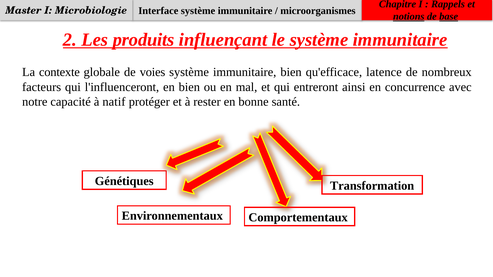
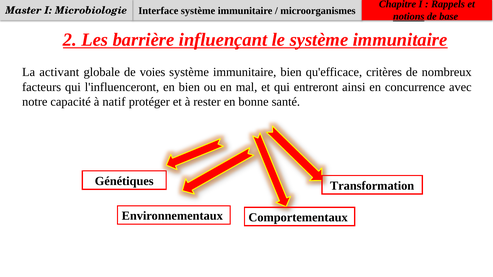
base underline: present -> none (449, 16)
produits: produits -> barrière (144, 40)
contexte: contexte -> activant (59, 72)
latence: latence -> critères (384, 72)
